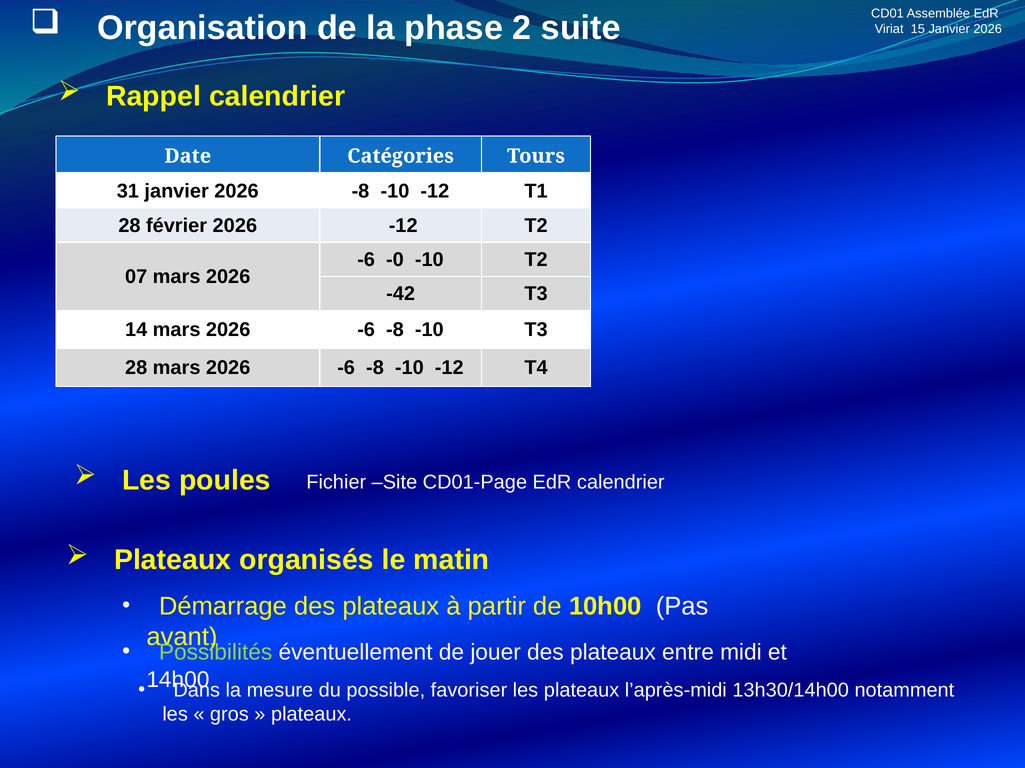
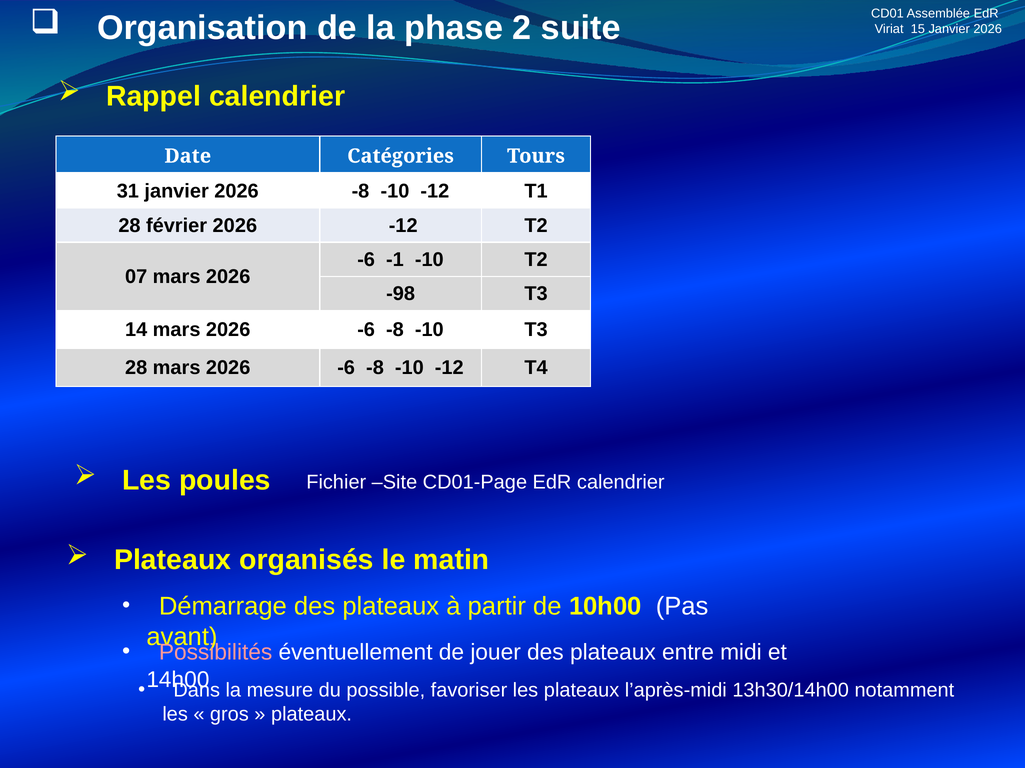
-0: -0 -> -1 (395, 260)
-42: -42 -> -98 (401, 294)
Possibilités colour: light green -> pink (216, 653)
